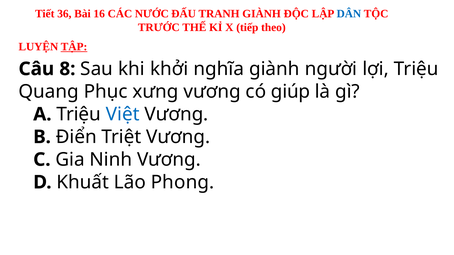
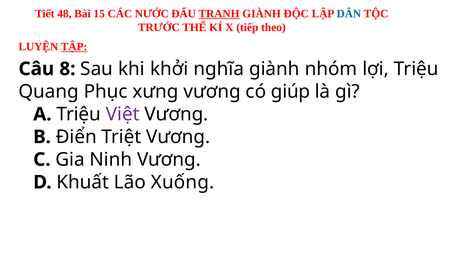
36: 36 -> 48 (64, 14)
16: 16 -> 15 (99, 14)
TRANH underline: none -> present (219, 14)
người: người -> nhóm (331, 69)
Việt colour: blue -> purple (123, 114)
Phong: Phong -> Xuống (183, 182)
